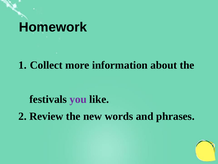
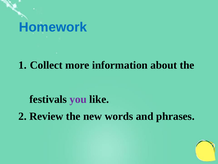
Homework colour: black -> blue (53, 27)
